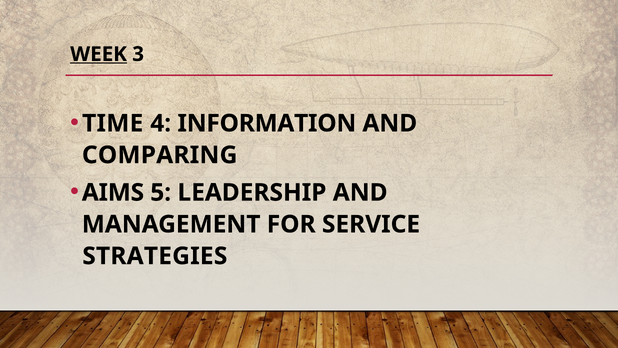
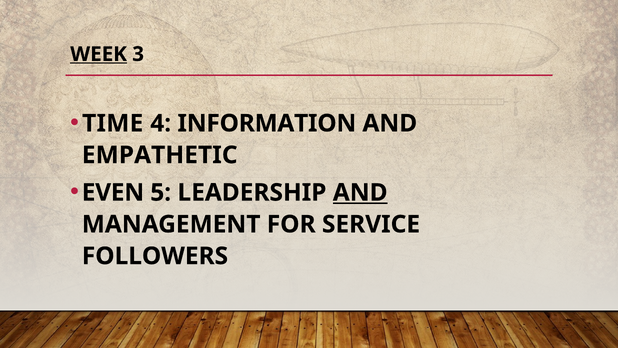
COMPARING: COMPARING -> EMPATHETIC (160, 155)
AIMS: AIMS -> EVEN (113, 192)
AND underline: none -> present (360, 192)
STRATEGIES: STRATEGIES -> FOLLOWERS (155, 256)
